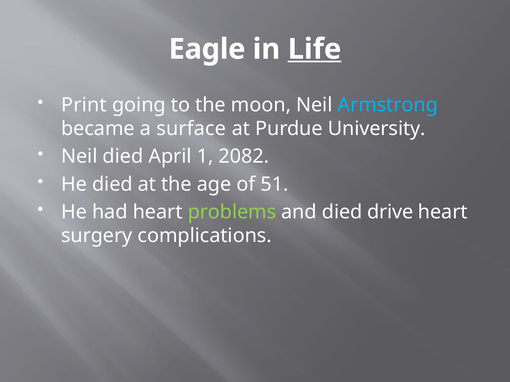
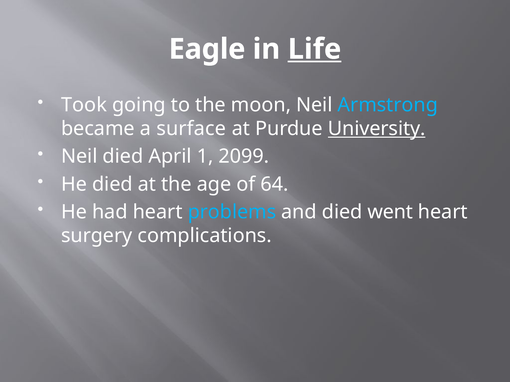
Print: Print -> Took (84, 105)
University underline: none -> present (377, 129)
2082: 2082 -> 2099 (244, 157)
51: 51 -> 64 (274, 184)
problems colour: light green -> light blue (232, 212)
drive: drive -> went (390, 212)
